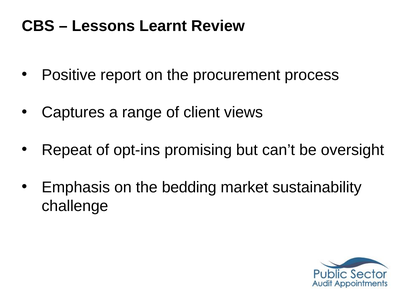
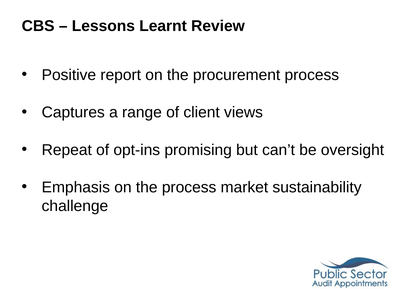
the bedding: bedding -> process (189, 187)
